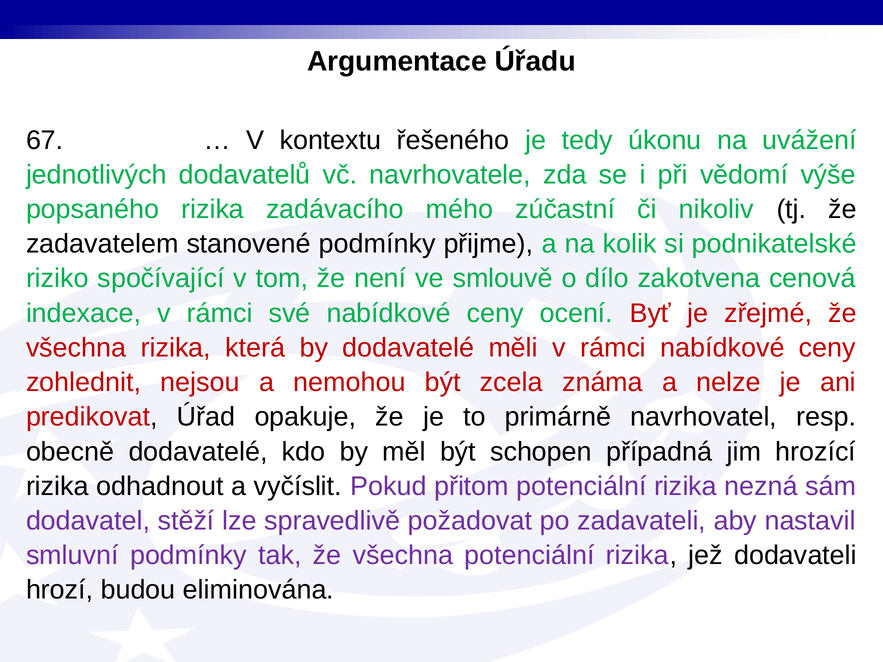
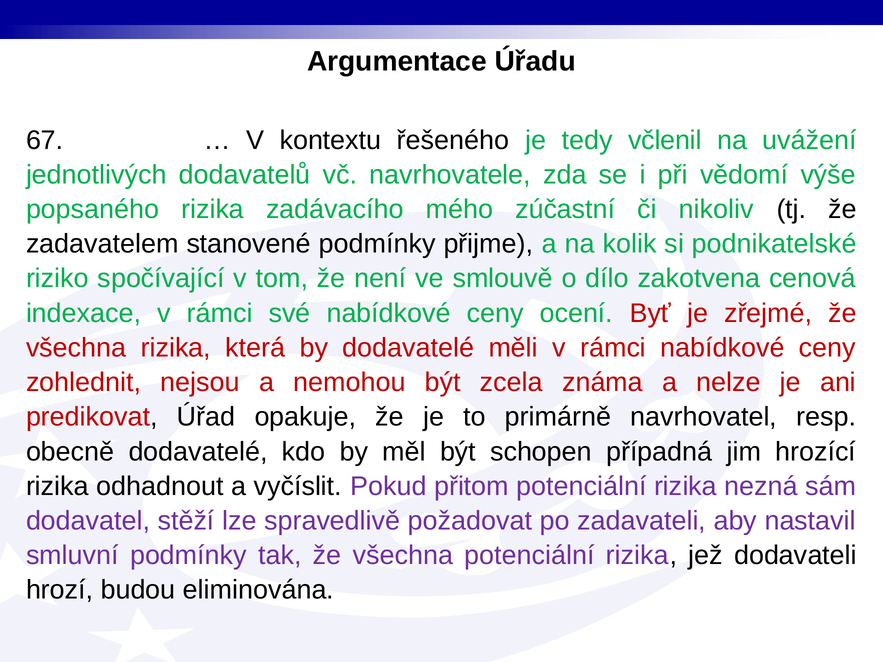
úkonu: úkonu -> včlenil (665, 140)
